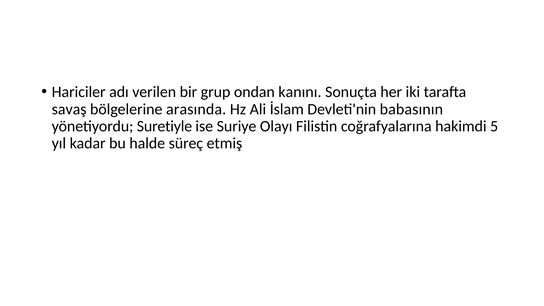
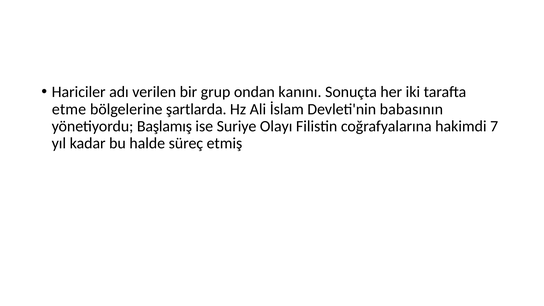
savaş: savaş -> etme (69, 109)
arasında: arasında -> şartlarda (196, 109)
Suretiyle: Suretiyle -> Başlamış (164, 126)
5: 5 -> 7 (494, 126)
